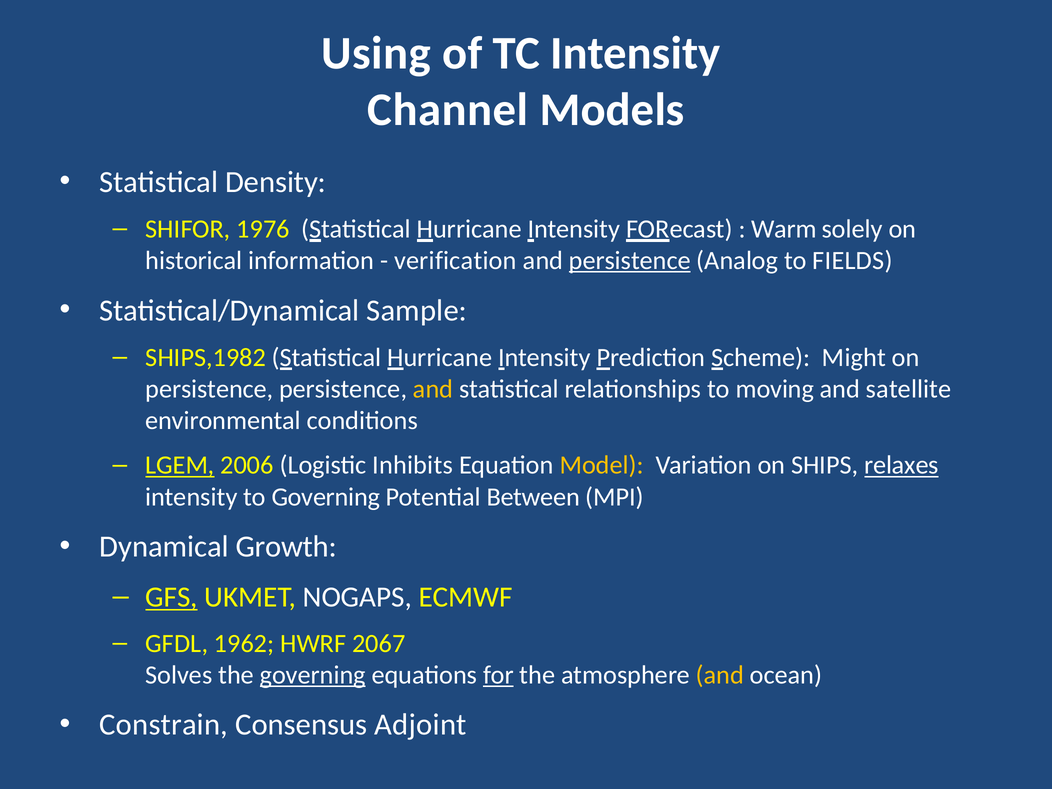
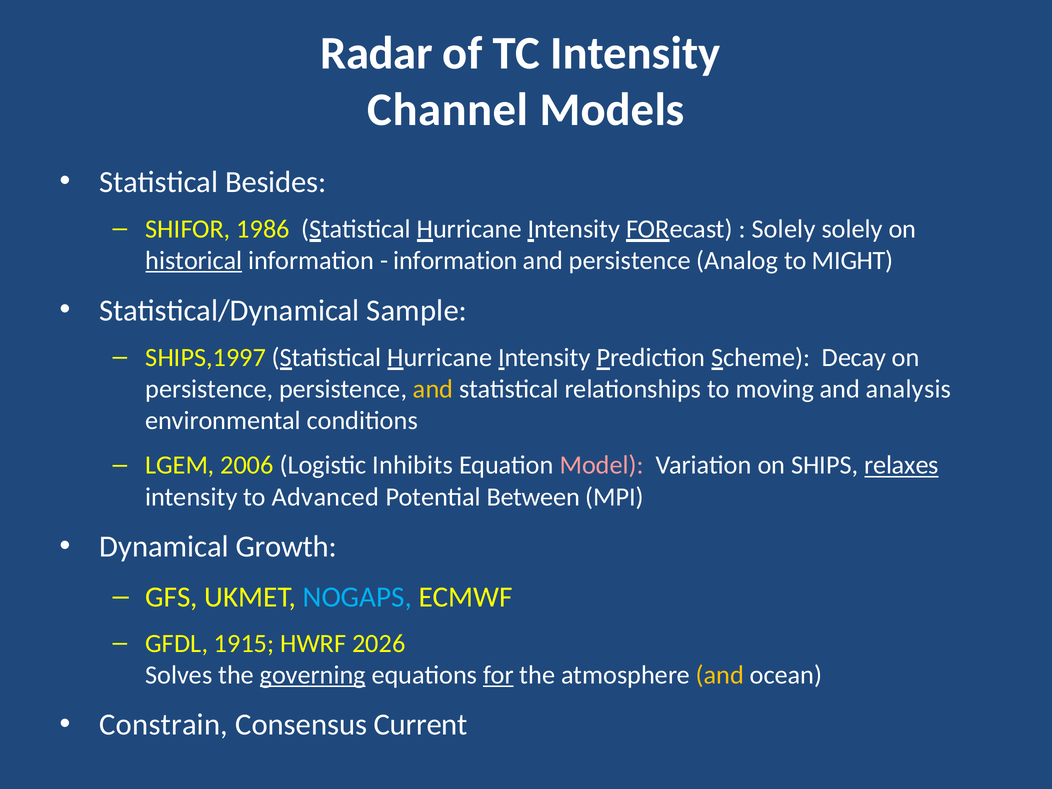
Using: Using -> Radar (377, 53)
Density: Density -> Besides (276, 182)
1976: 1976 -> 1986 (263, 229)
Warm: Warm -> Solely (784, 229)
historical underline: none -> present (194, 261)
verification: verification -> information (456, 261)
persistence underline: present -> none (630, 261)
FIELDS: FIELDS -> MIGHT (853, 261)
SHIPS,1982: SHIPS,1982 -> SHIPS,1997 (206, 357)
Might: Might -> Decay (854, 357)
satellite: satellite -> analysis (909, 389)
LGEM underline: present -> none (180, 465)
Model colour: yellow -> pink (602, 465)
to Governing: Governing -> Advanced (325, 497)
GFS underline: present -> none (172, 597)
NOGAPS colour: white -> light blue (357, 597)
1962: 1962 -> 1915 (244, 643)
2067: 2067 -> 2026 (379, 643)
Adjoint: Adjoint -> Current (421, 725)
